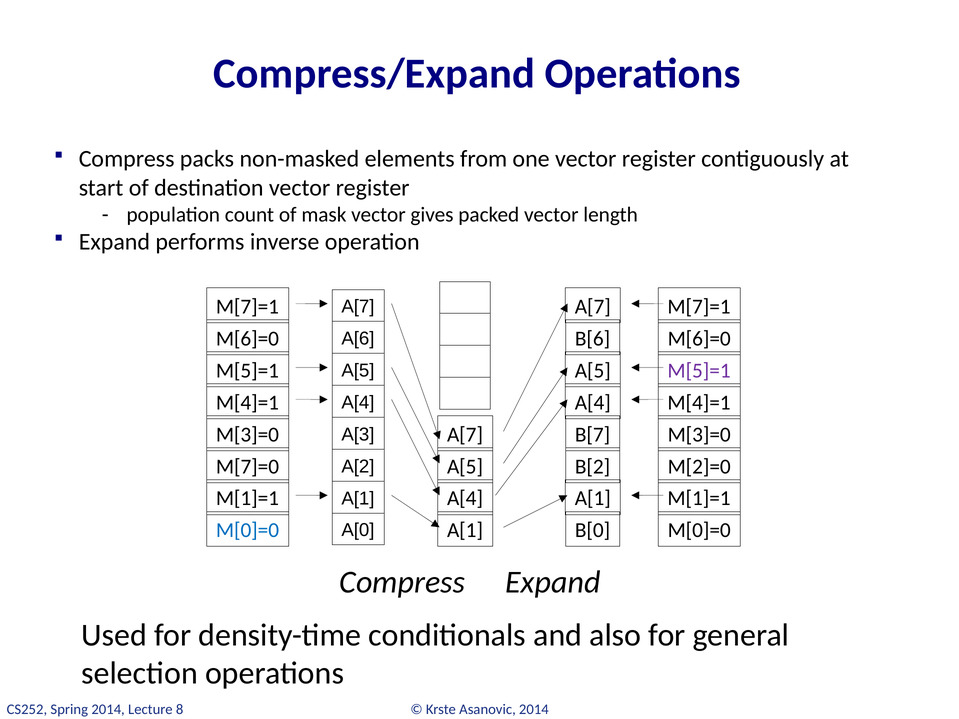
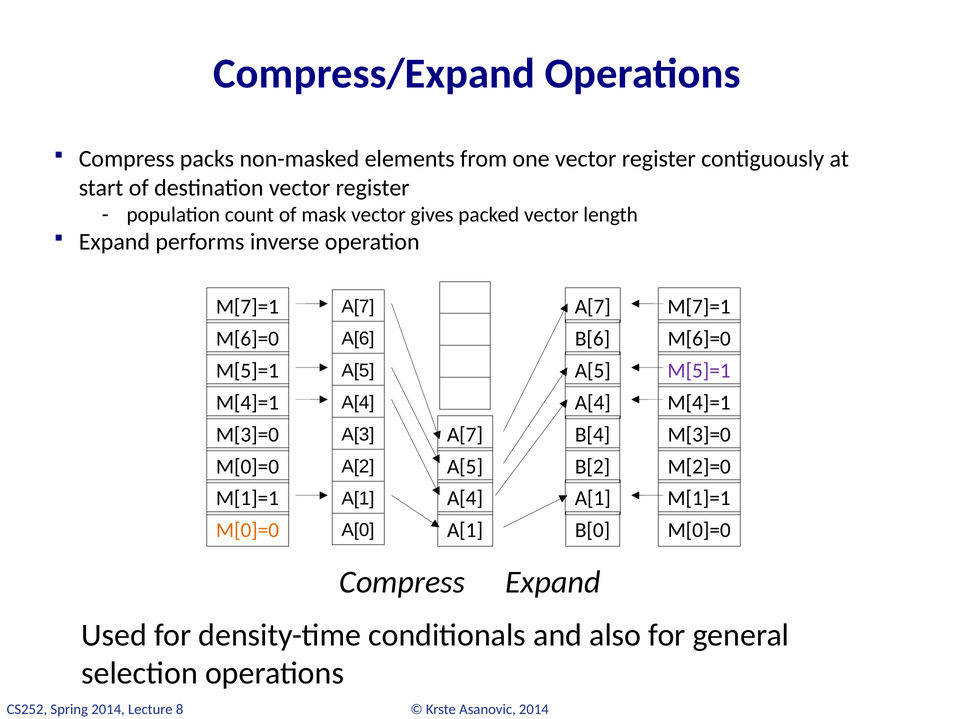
B[7: B[7 -> B[4 (593, 435)
M[7]=0: M[7]=0 -> M[0]=0 (247, 467)
M[0]=0 colour: blue -> orange (247, 531)
